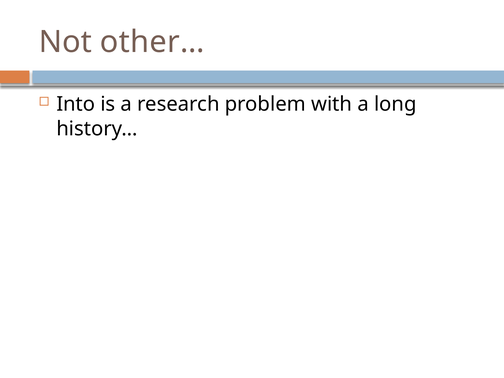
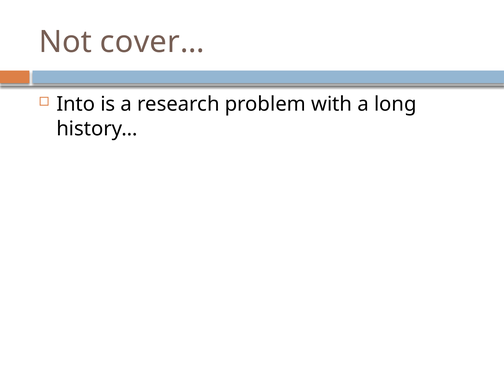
other…: other… -> cover… (152, 42)
